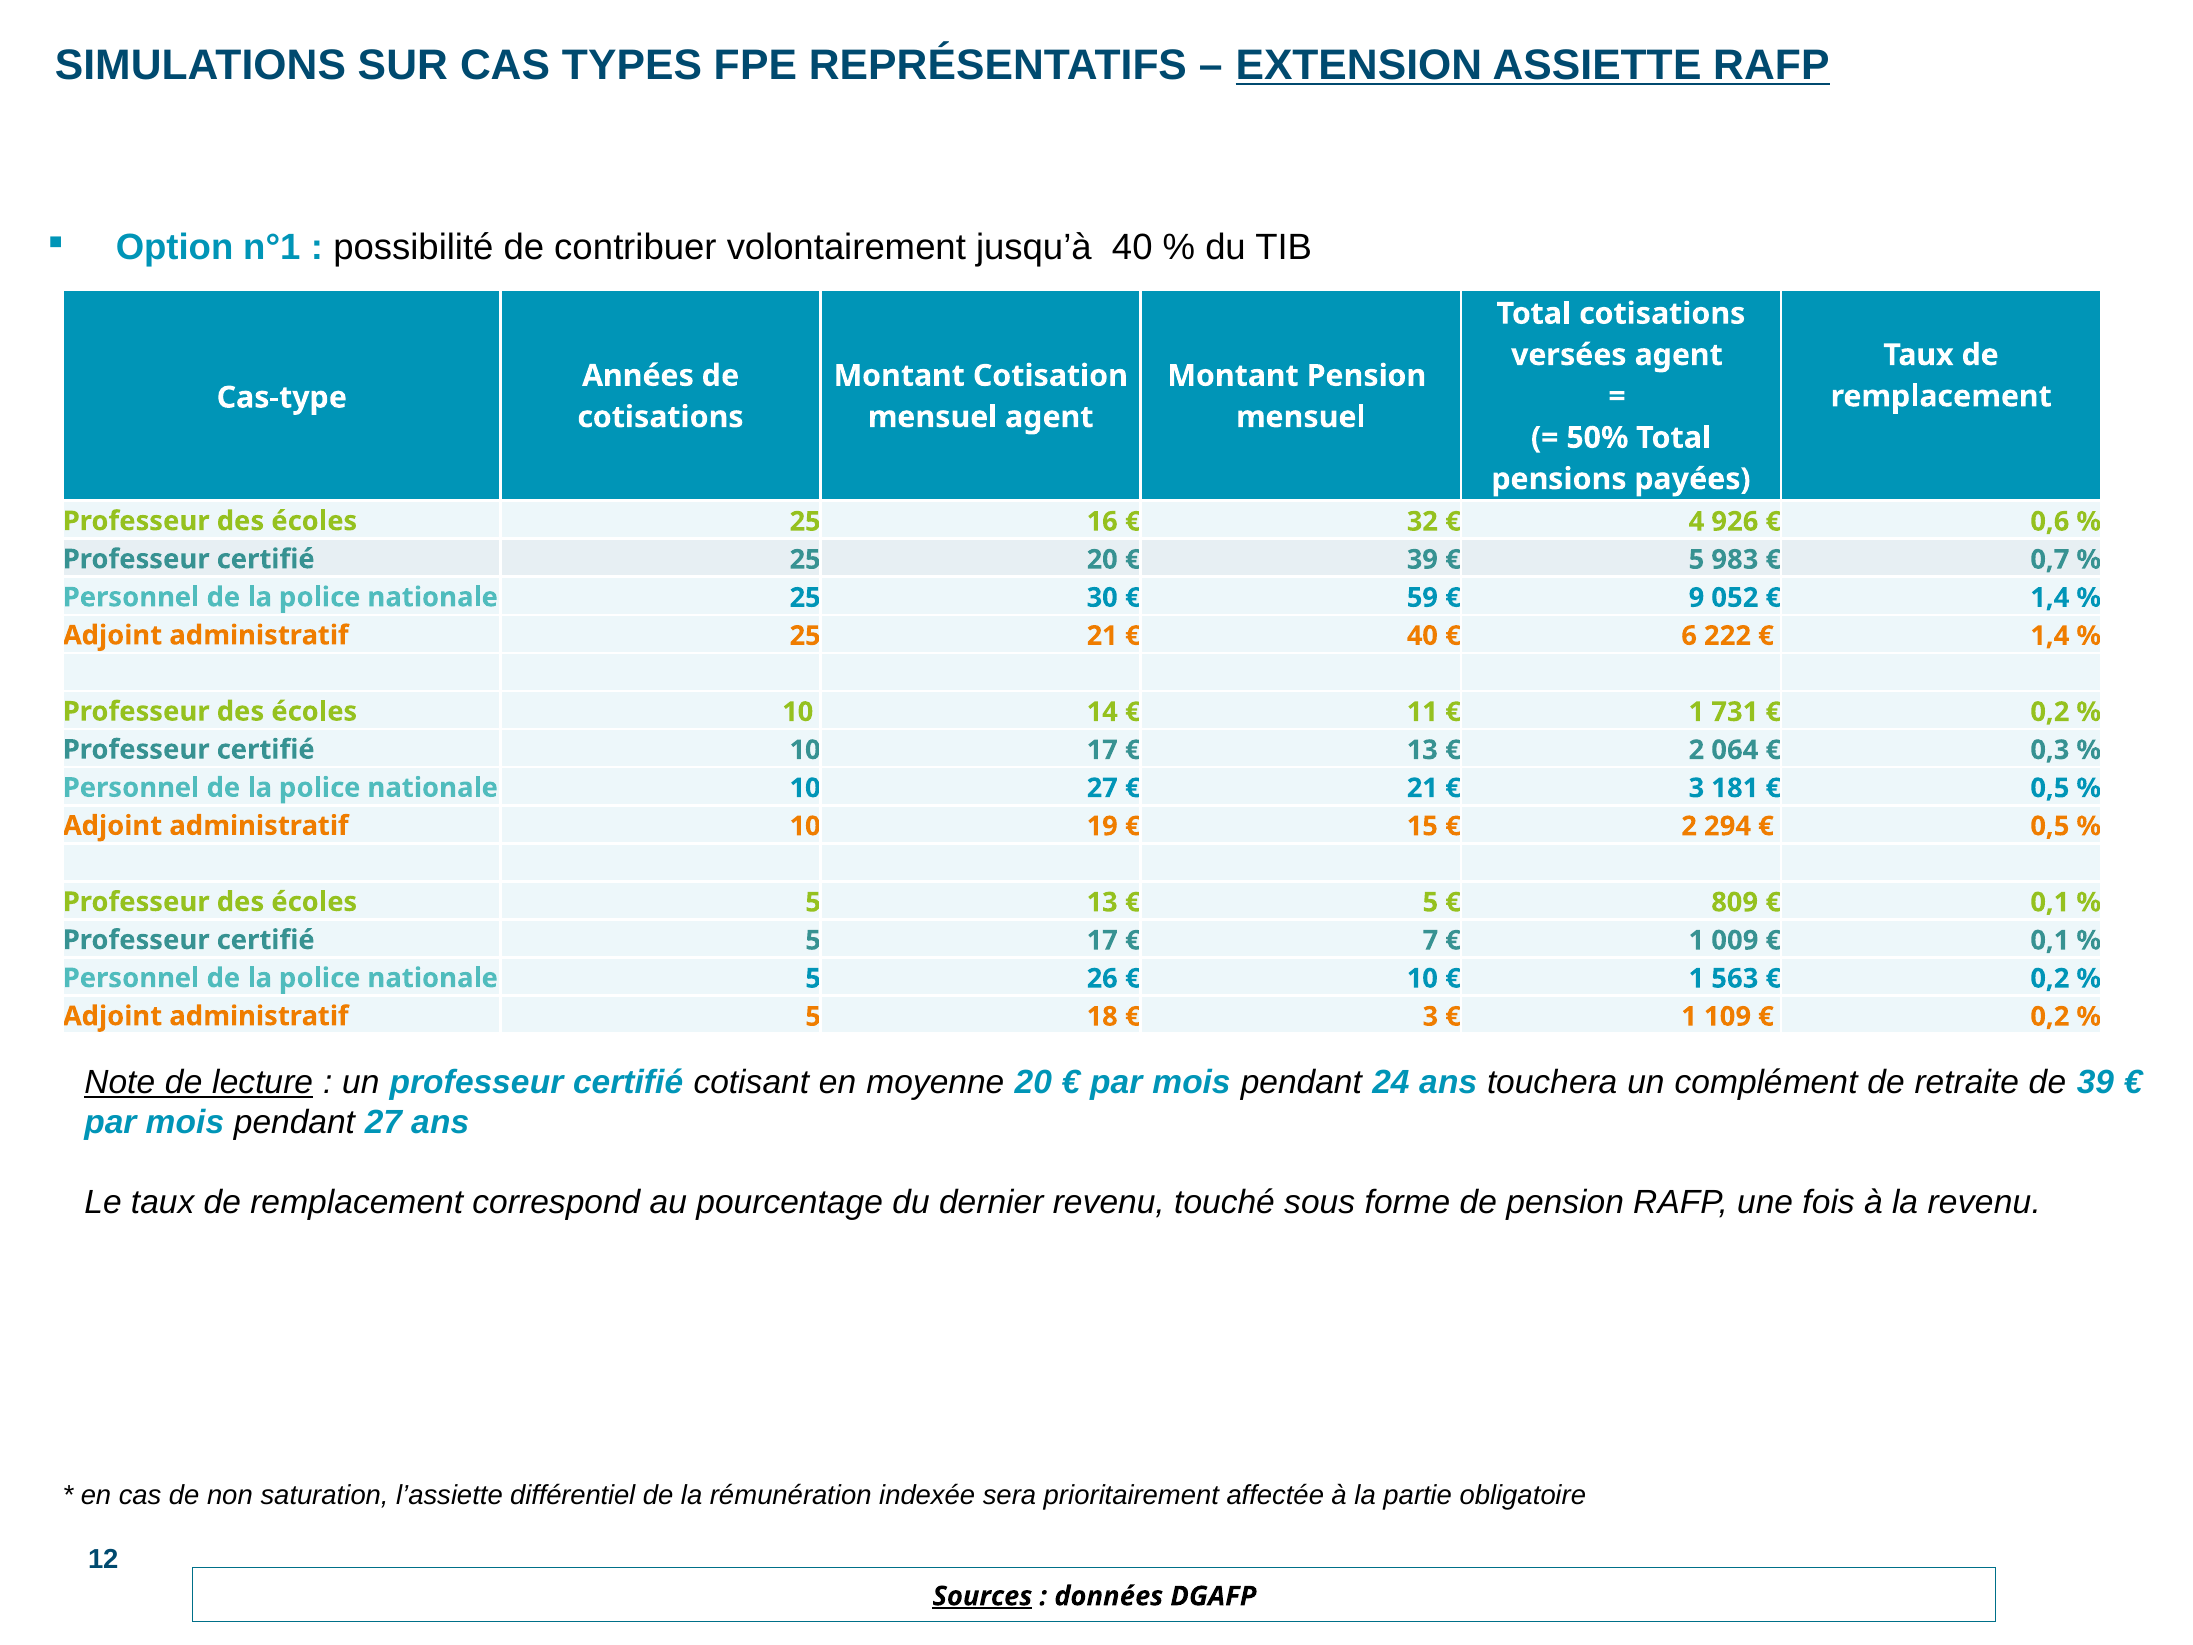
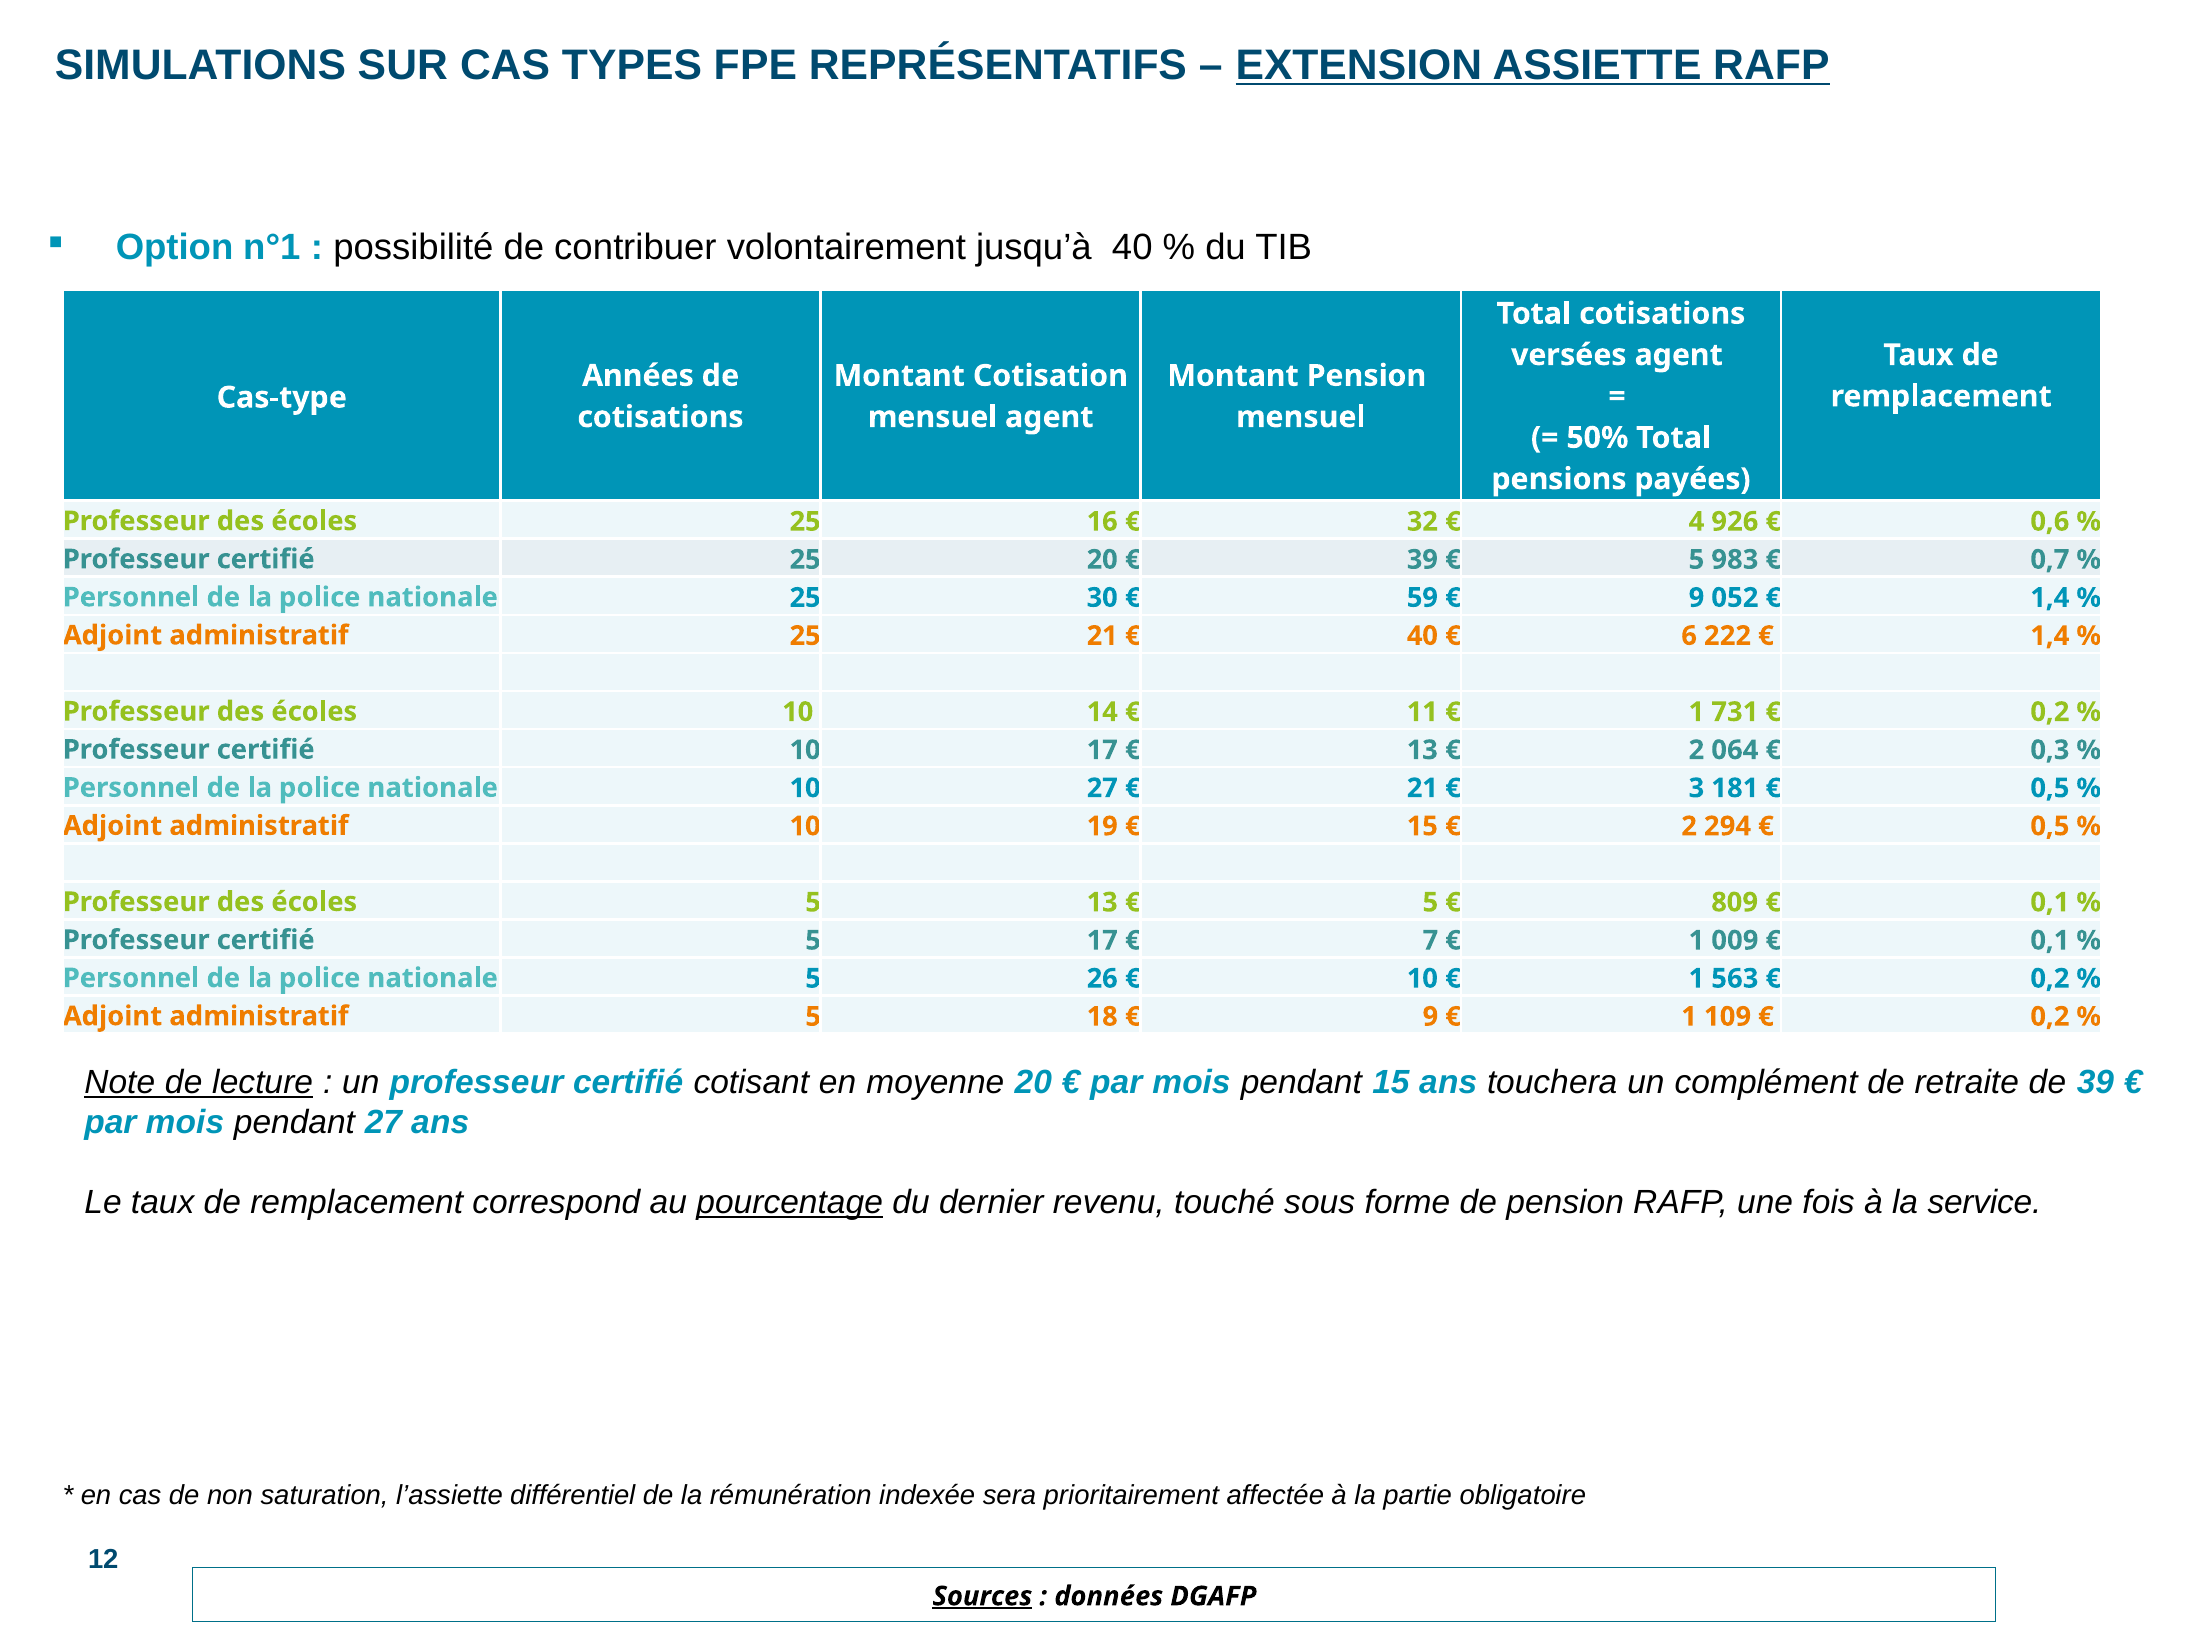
3: 3 -> 9 (1430, 1016)
pendant 24: 24 -> 15 (1391, 1082)
pourcentage underline: none -> present (790, 1203)
la revenu: revenu -> service (1984, 1203)
